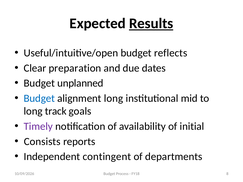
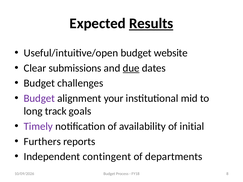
reflects: reflects -> website (171, 53)
preparation: preparation -> submissions (75, 68)
due underline: none -> present (131, 68)
unplanned: unplanned -> challenges (80, 83)
Budget colour: blue -> purple (39, 98)
alignment long: long -> your (114, 98)
Consists: Consists -> Furthers (42, 142)
